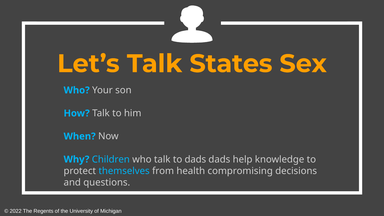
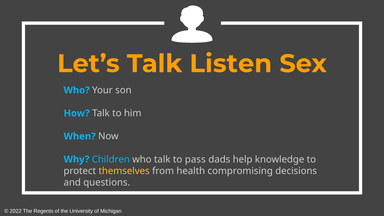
States: States -> Listen (231, 64)
to dads: dads -> pass (195, 159)
themselves colour: light blue -> yellow (124, 171)
